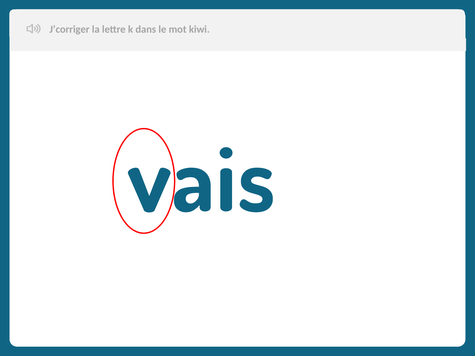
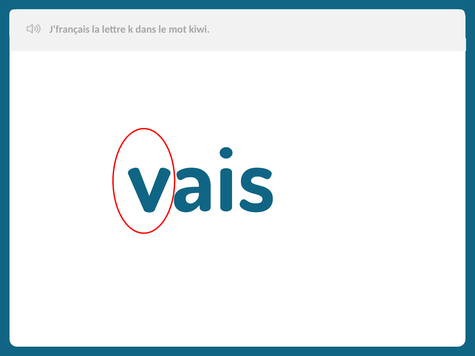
J’corriger: J’corriger -> J’français (70, 29)
